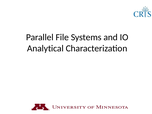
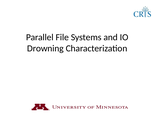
Analytical: Analytical -> Drowning (45, 48)
